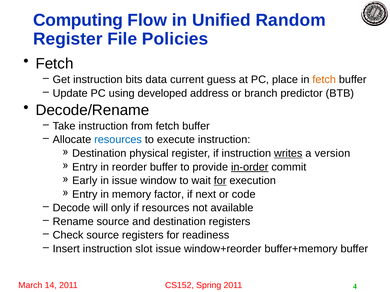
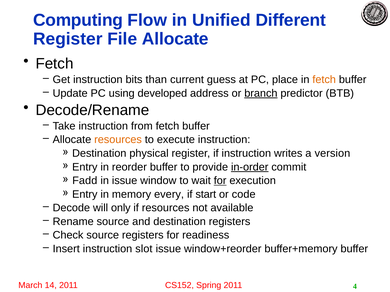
Random: Random -> Different (291, 20)
File Policies: Policies -> Allocate (175, 39)
data: data -> than (156, 80)
branch underline: none -> present (261, 93)
resources colour: blue -> orange (118, 140)
writes underline: present -> none (288, 154)
Early: Early -> Fadd (85, 181)
factor: factor -> every (169, 195)
next: next -> start (206, 195)
